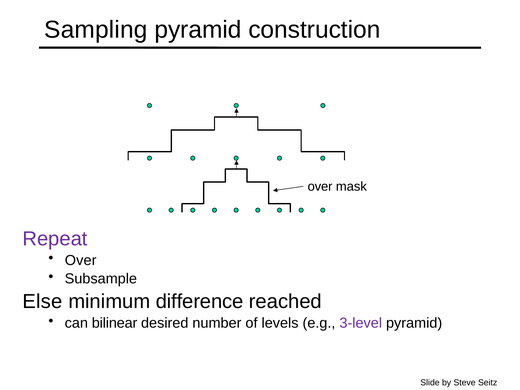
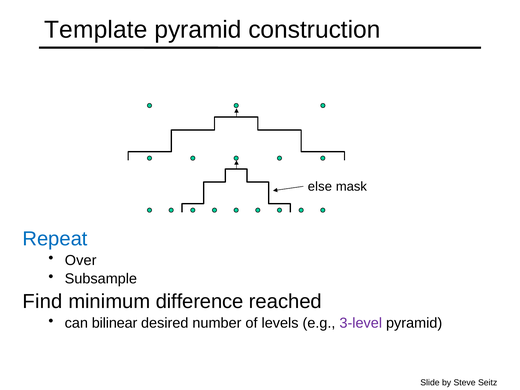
Sampling: Sampling -> Template (96, 30)
over: over -> else (320, 187)
Repeat colour: purple -> blue (55, 239)
Else: Else -> Find (43, 302)
